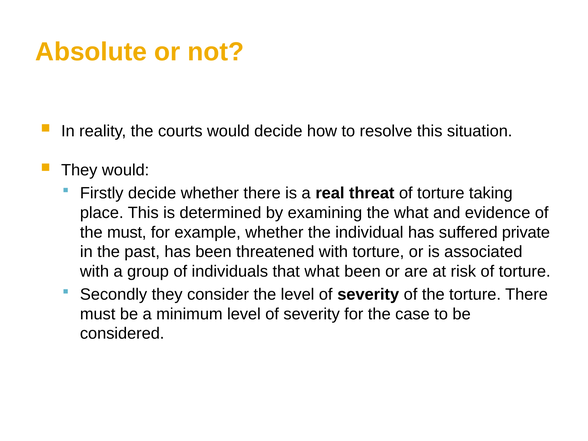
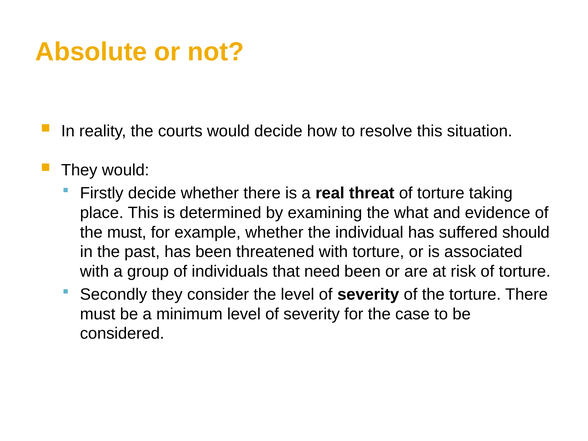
private: private -> should (526, 232)
that what: what -> need (322, 271)
